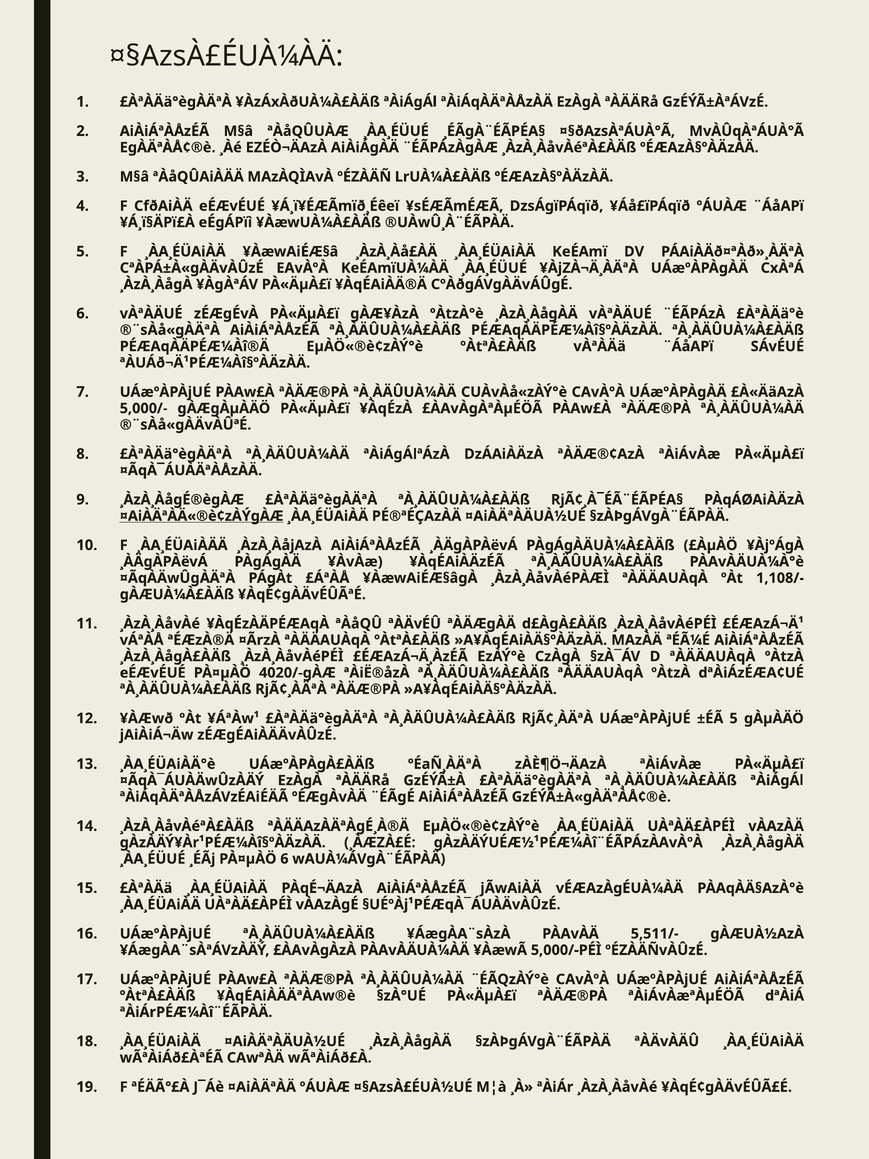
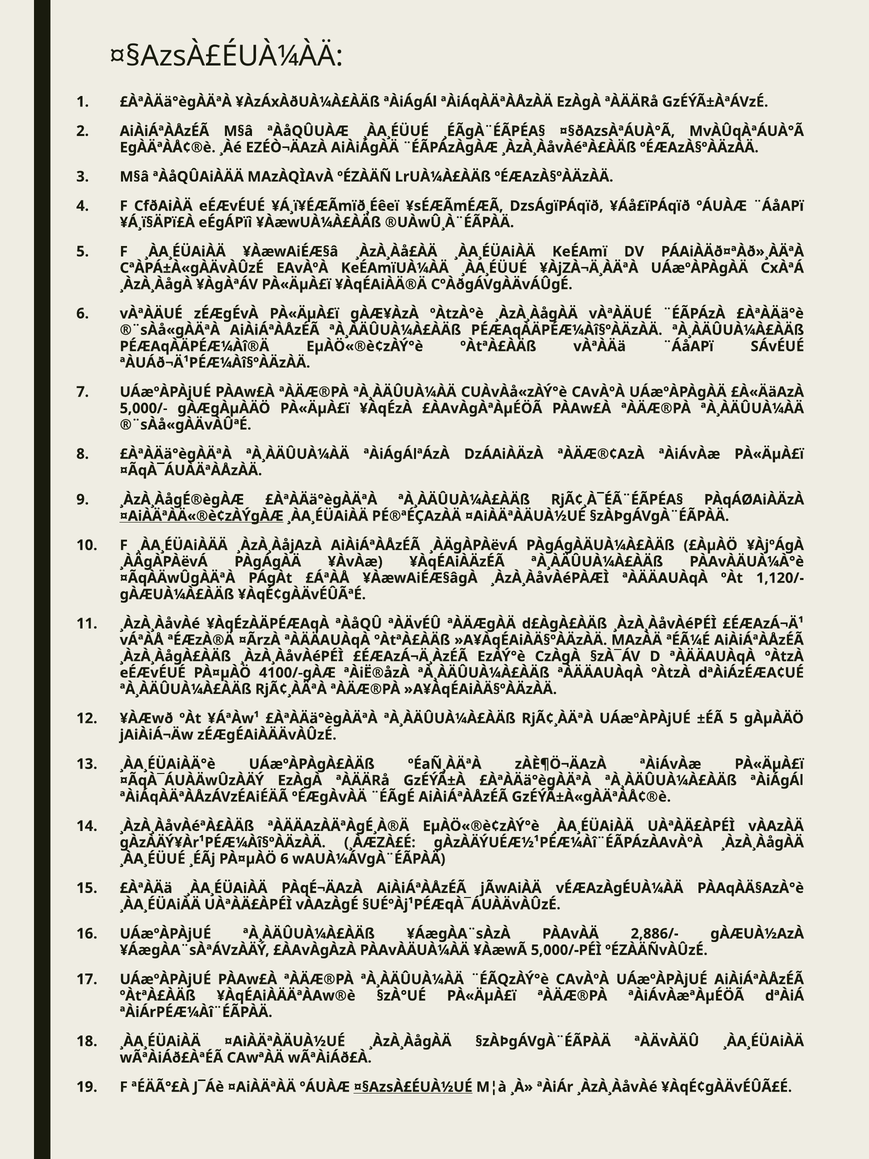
1,108/-: 1,108/- -> 1,120/- (780, 578)
4020/-gÀÆ: 4020/-gÀÆ -> 4100/-gÀÆ (297, 673)
5,511/-: 5,511/- -> 2,886/- (655, 933)
¤§AzsÀ£ÉUÀ½UÉ underline: none -> present (413, 1087)
